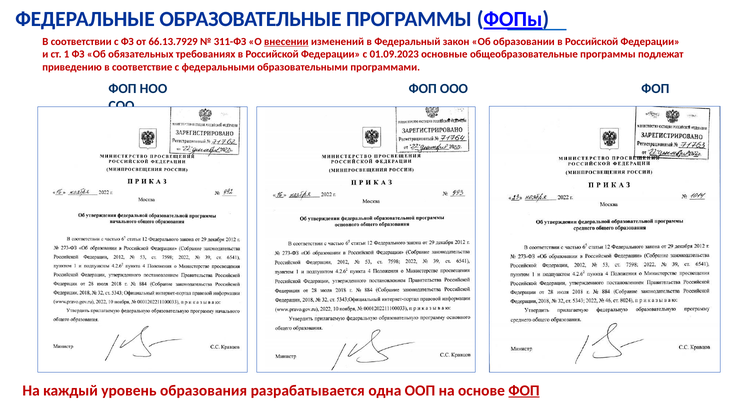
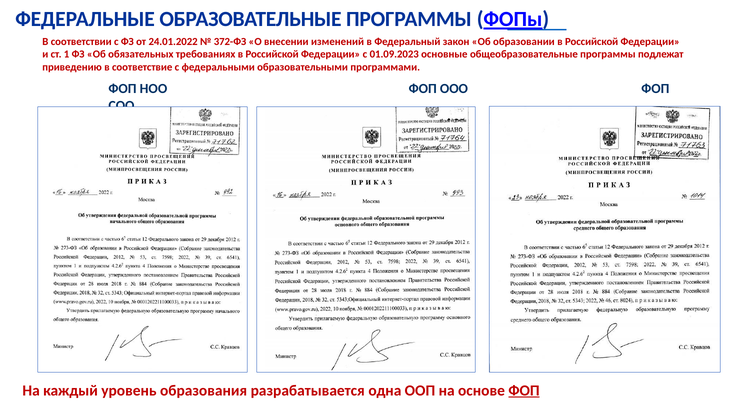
66.13.7929: 66.13.7929 -> 24.01.2022 (173, 41)
311-ФЗ: 311-ФЗ -> 372-ФЗ (230, 41)
внесении underline: present -> none (286, 41)
